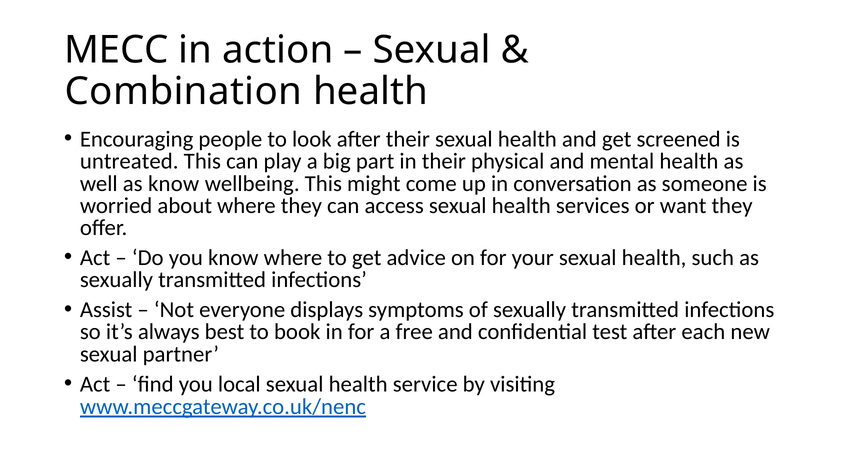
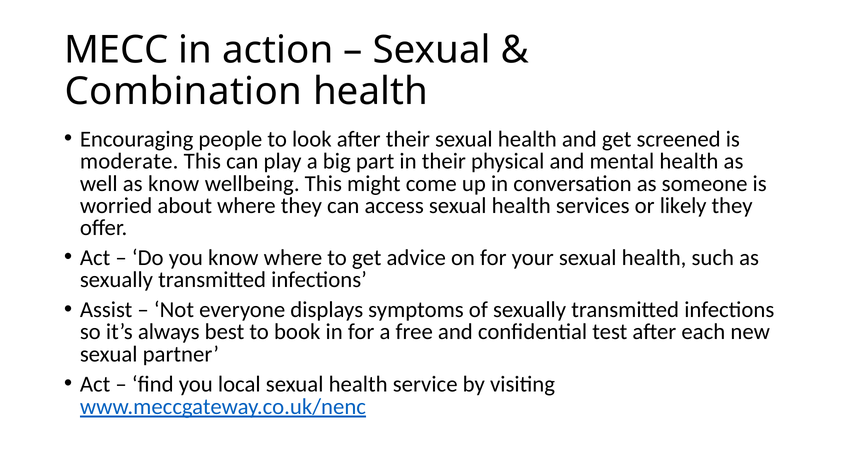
untreated: untreated -> moderate (129, 161)
want: want -> likely (683, 206)
